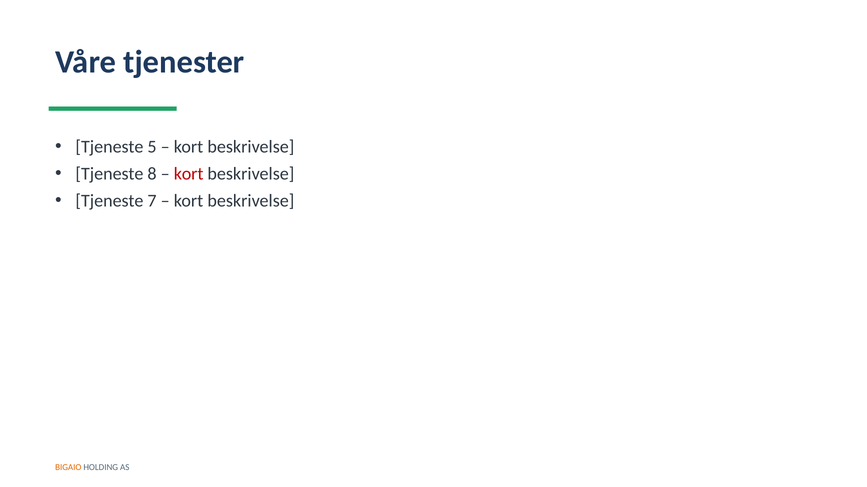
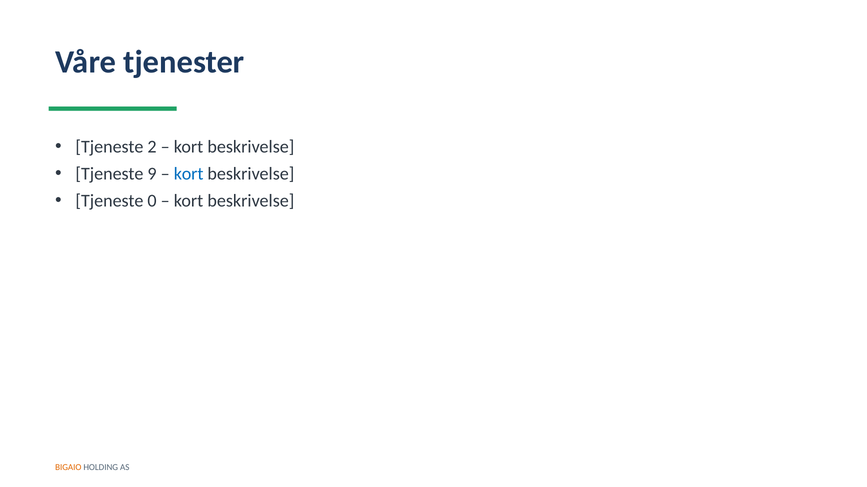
5: 5 -> 2 (152, 147)
8: 8 -> 9 (152, 174)
kort colour: red -> blue (189, 174)
7: 7 -> 0 (152, 201)
